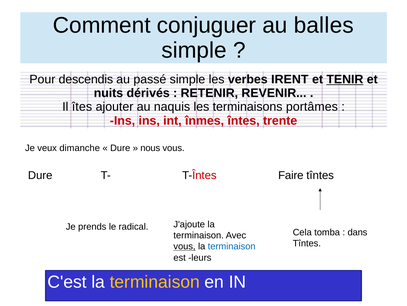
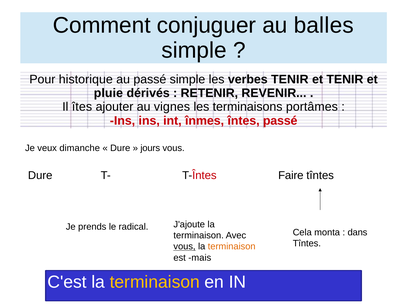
descendis: descendis -> historique (86, 79)
verbes IRENT: IRENT -> TENIR (290, 79)
TENIR underline: present -> none (345, 79)
nuits: nuits -> pluie (108, 93)
naquis: naquis -> vignes (172, 107)
întes trente: trente -> passé (280, 120)
nous: nous -> jours (150, 148)
tomba: tomba -> monta (327, 232)
terminaison colour: blue -> orange (232, 246)
leurs: leurs -> mais (200, 257)
